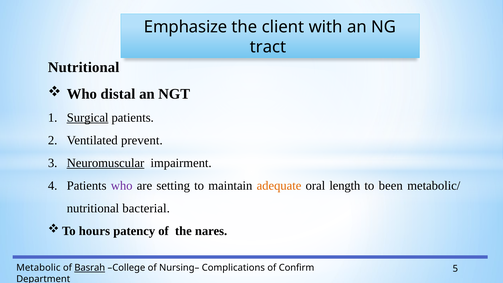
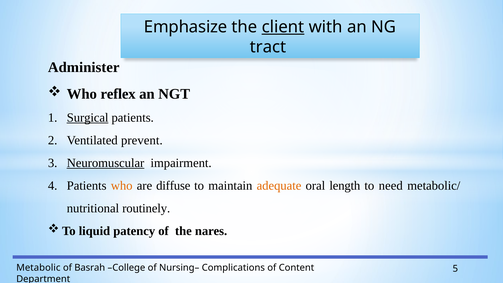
client underline: none -> present (283, 27)
Nutritional: Nutritional -> Administer (84, 67)
distal: distal -> reflex (118, 94)
who colour: purple -> orange (122, 186)
setting: setting -> diffuse (173, 186)
been: been -> need (391, 186)
bacterial: bacterial -> routinely (146, 208)
hours: hours -> liquid (94, 231)
Basrah underline: present -> none (90, 268)
Confirm: Confirm -> Content (296, 268)
